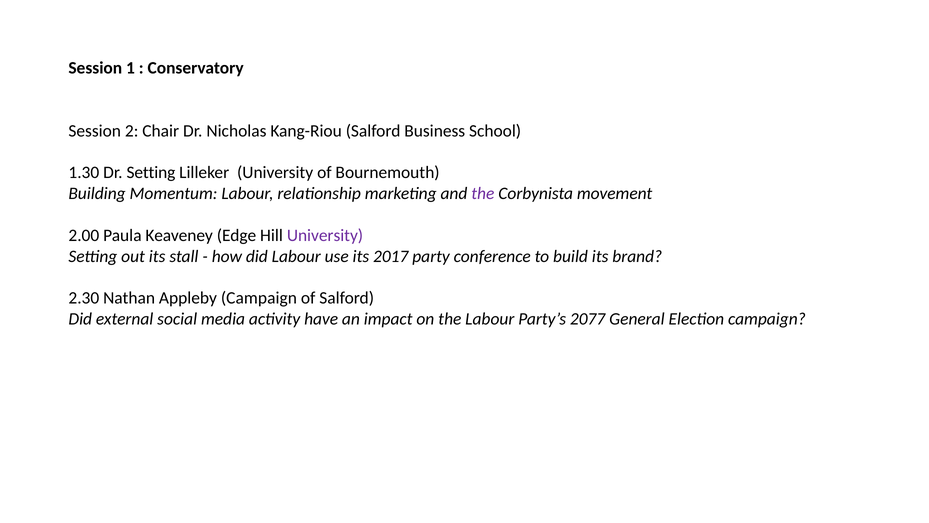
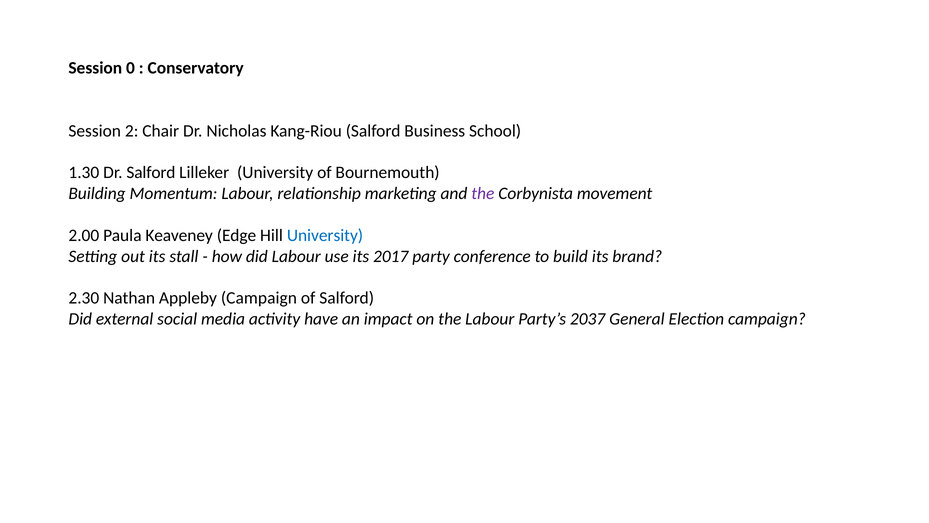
1: 1 -> 0 (130, 68)
Dr Setting: Setting -> Salford (151, 172)
University colour: purple -> blue (325, 235)
2077: 2077 -> 2037 (588, 319)
